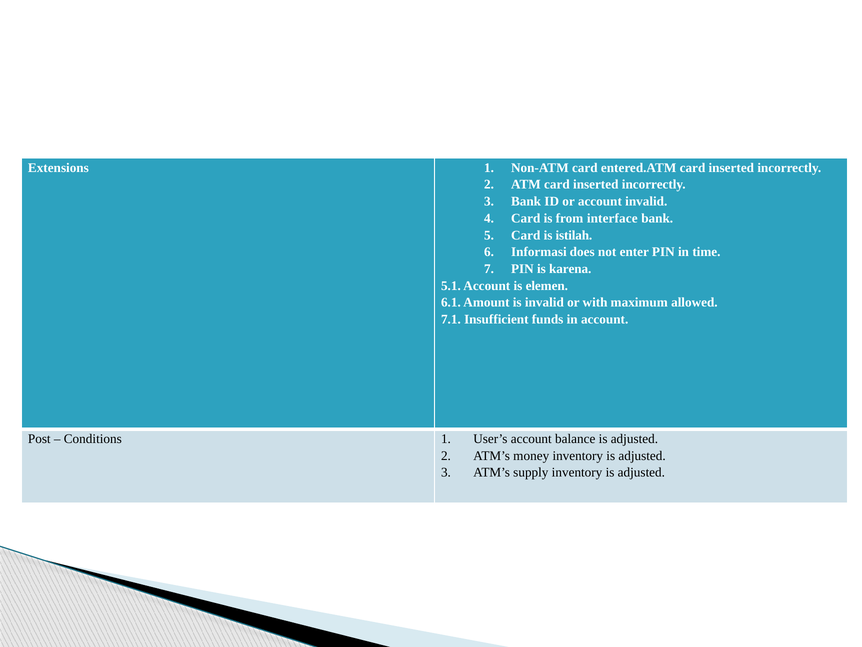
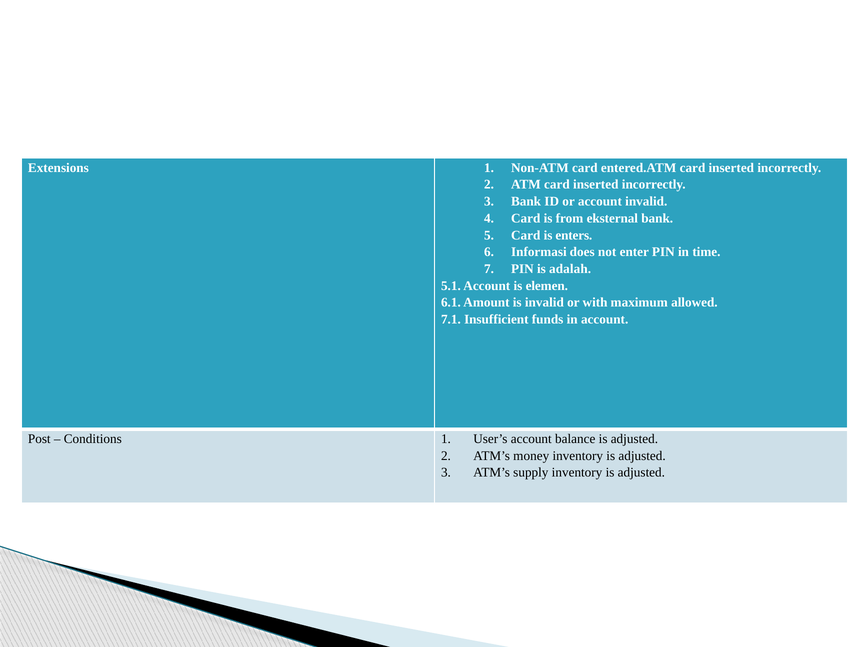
interface: interface -> eksternal (612, 218)
istilah: istilah -> enters (574, 235)
karena: karena -> adalah (570, 269)
